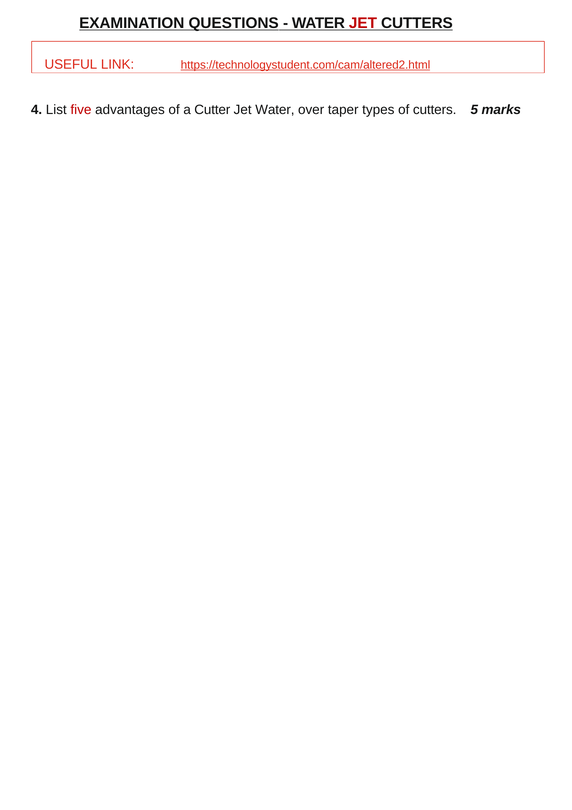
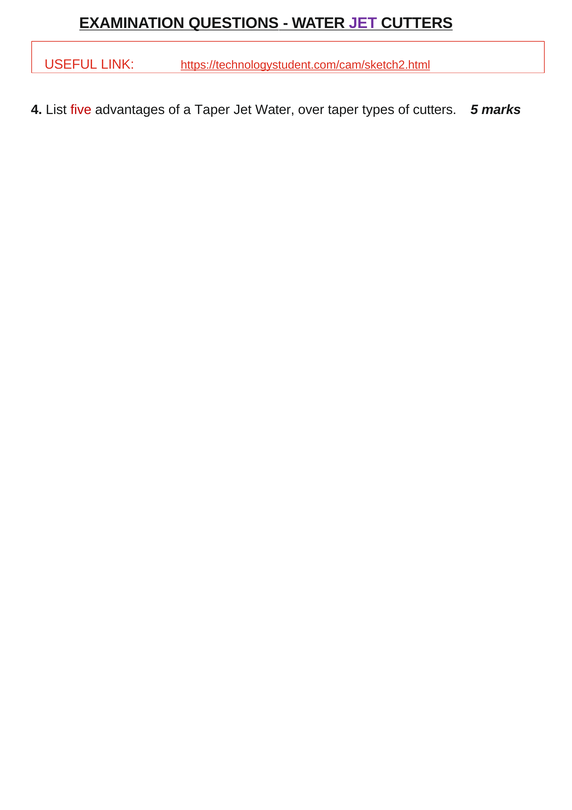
JET colour: red -> purple (363, 23)
https://technologystudent.com/cam/altered2.html: https://technologystudent.com/cam/altered2.html -> https://technologystudent.com/cam/sketch2.html (305, 65)
a Cutter: Cutter -> Taper (212, 109)
